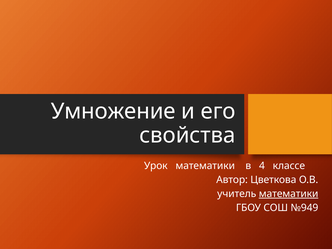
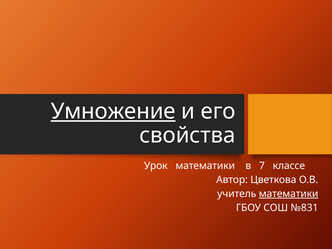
Умножение underline: none -> present (113, 111)
4: 4 -> 7 (262, 166)
№949: №949 -> №831 (304, 208)
